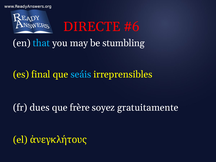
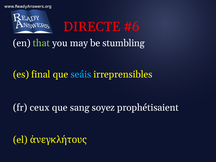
that colour: light blue -> light green (41, 43)
dues: dues -> ceux (40, 108)
frère: frère -> sang (80, 108)
gratuitamente: gratuitamente -> prophétisaient (148, 108)
